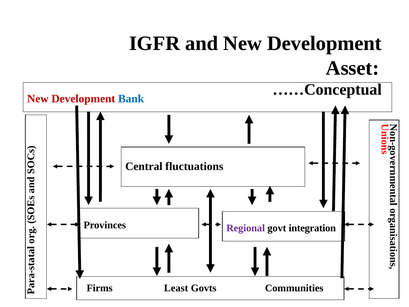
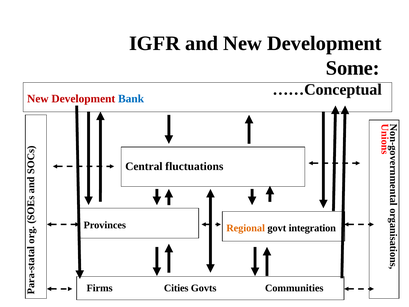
Asset: Asset -> Some (353, 68)
Regional colour: purple -> orange (246, 228)
Least: Least -> Cities (176, 288)
